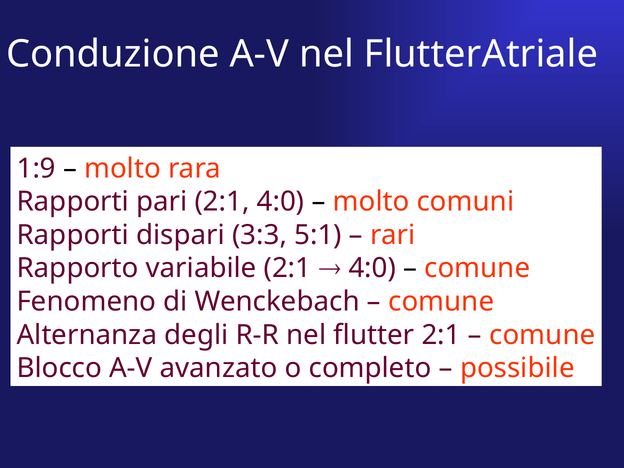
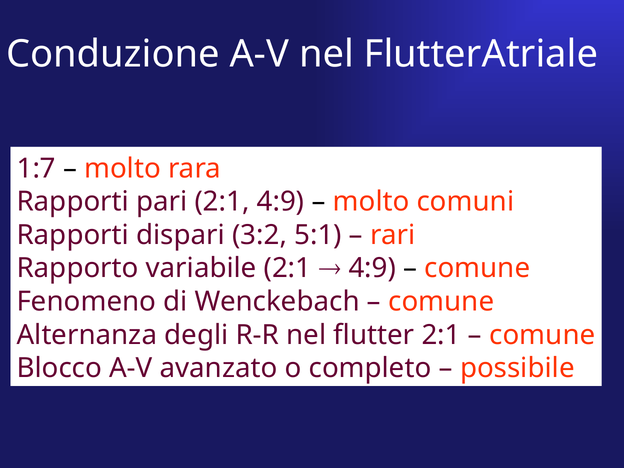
1:9: 1:9 -> 1:7 (36, 168)
2:1 4:0: 4:0 -> 4:9 (280, 202)
3:3: 3:3 -> 3:2 (260, 235)
4:0: 4:0 -> 4:9 (372, 268)
